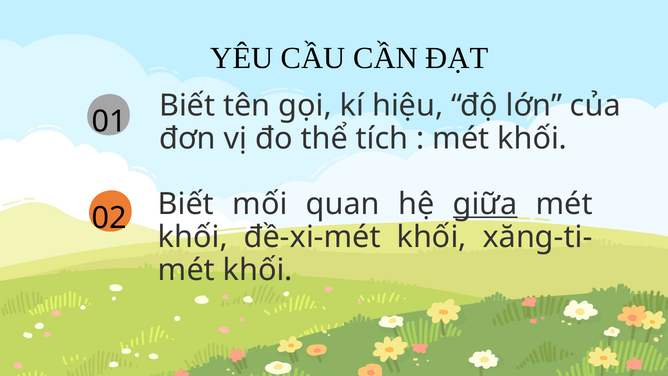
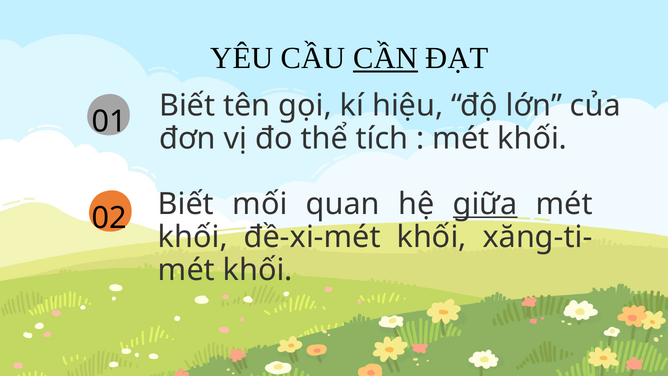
CẦN underline: none -> present (385, 58)
